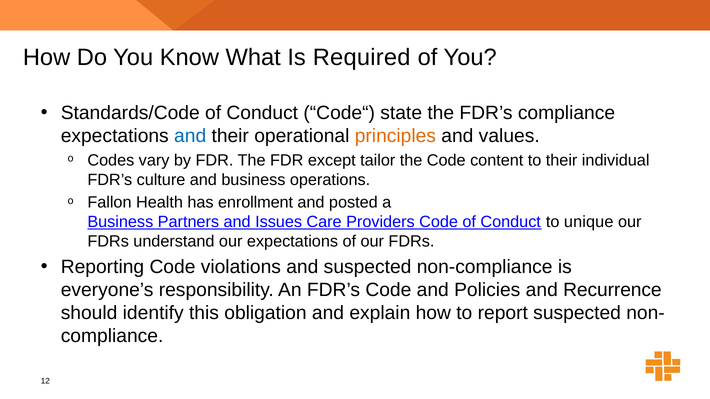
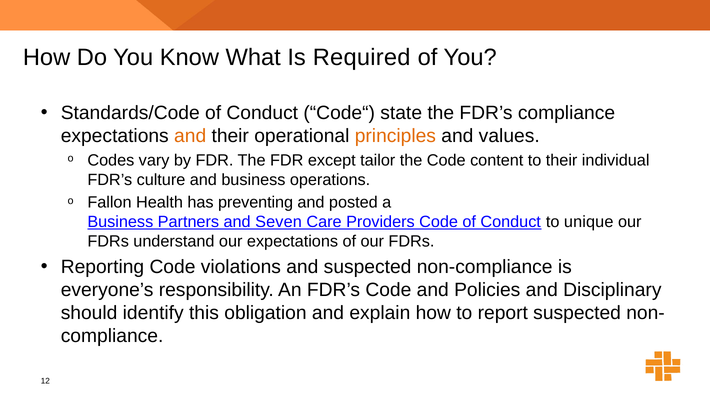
and colour: blue -> orange (190, 136)
enrollment: enrollment -> preventing (256, 203)
Issues: Issues -> Seven (279, 222)
Recurrence: Recurrence -> Disciplinary (612, 290)
